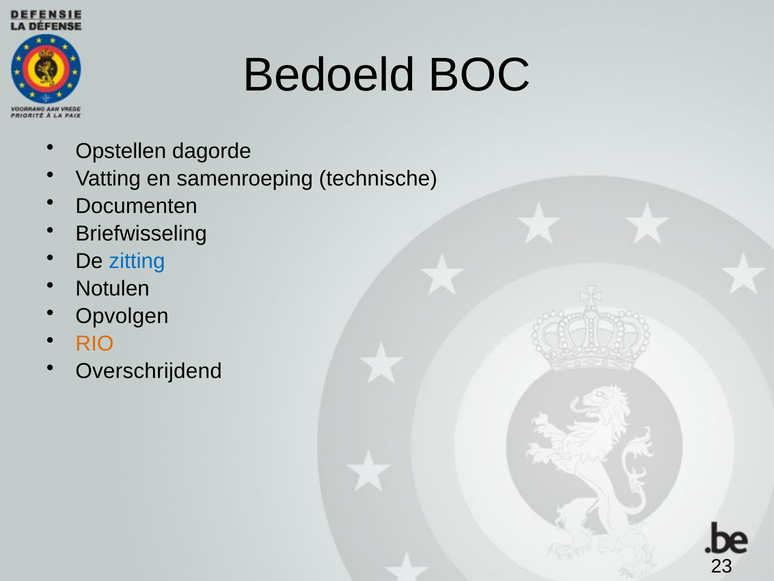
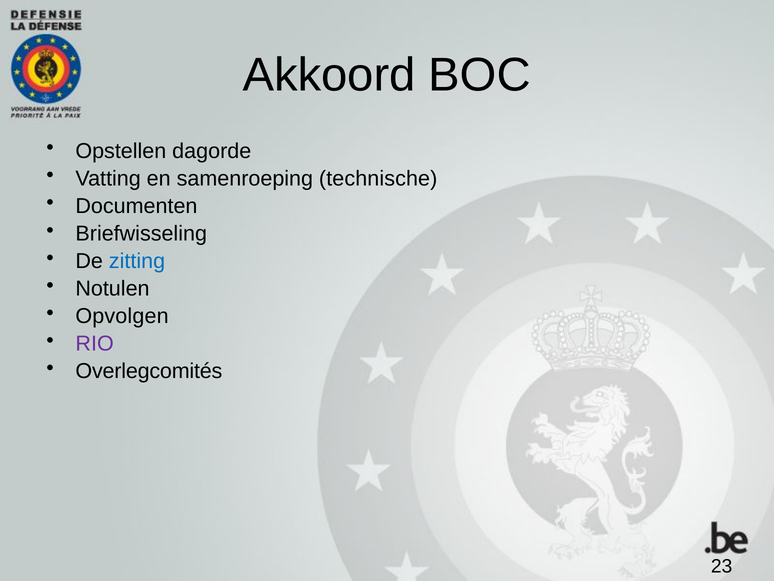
Bedoeld: Bedoeld -> Akkoord (329, 75)
RIO colour: orange -> purple (95, 343)
Overschrijdend: Overschrijdend -> Overlegcomités (149, 371)
